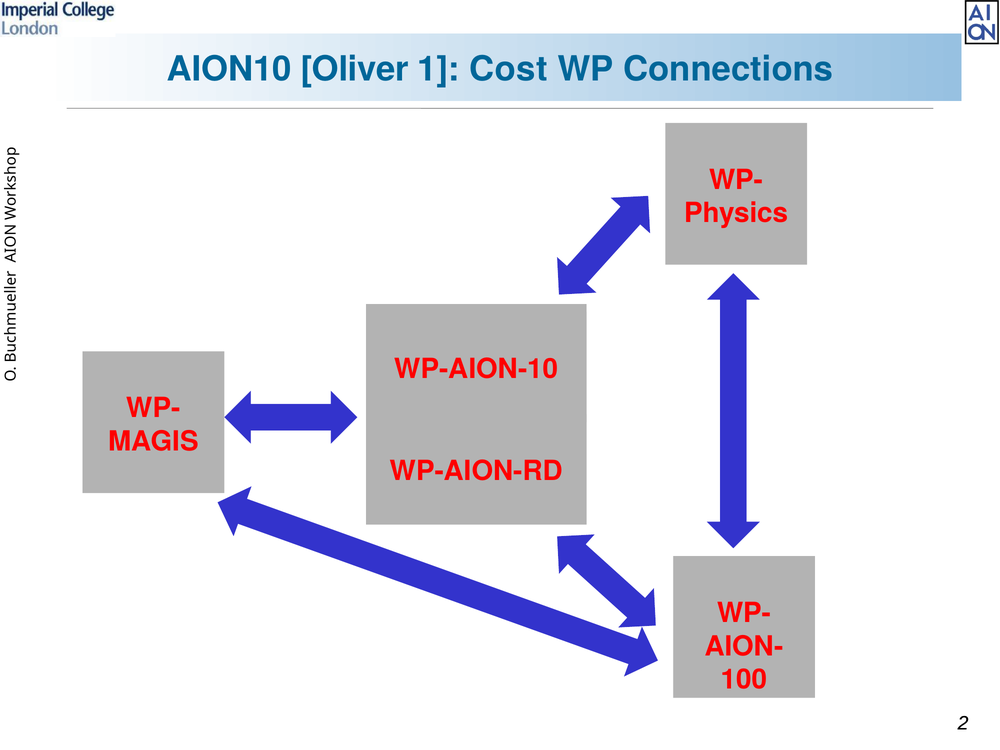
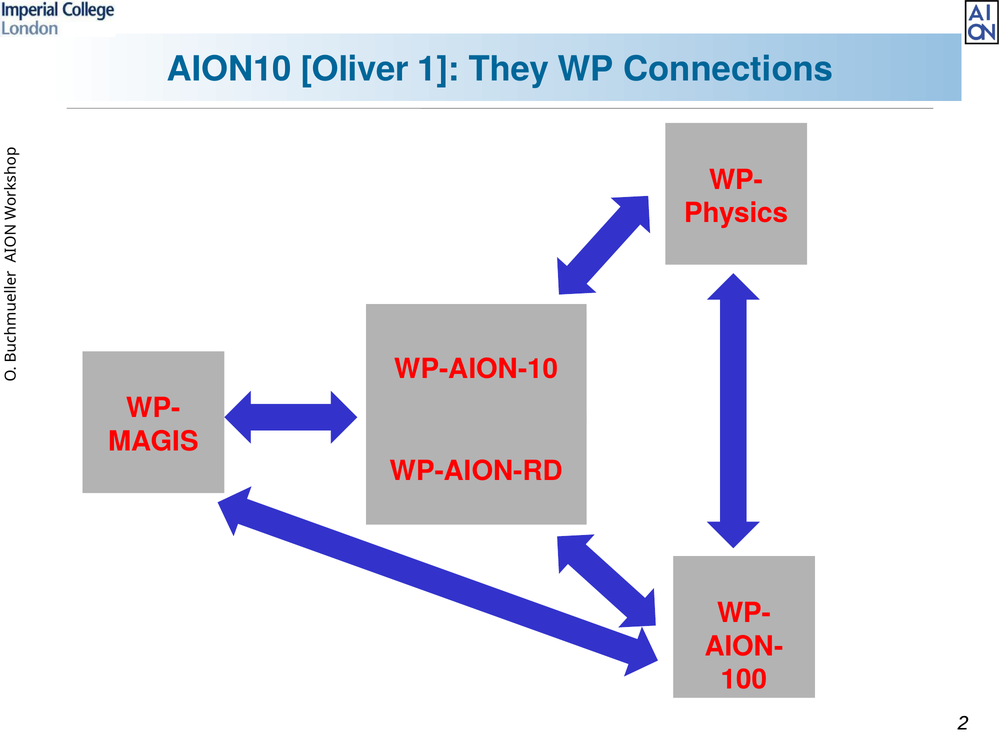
Cost: Cost -> They (509, 69)
